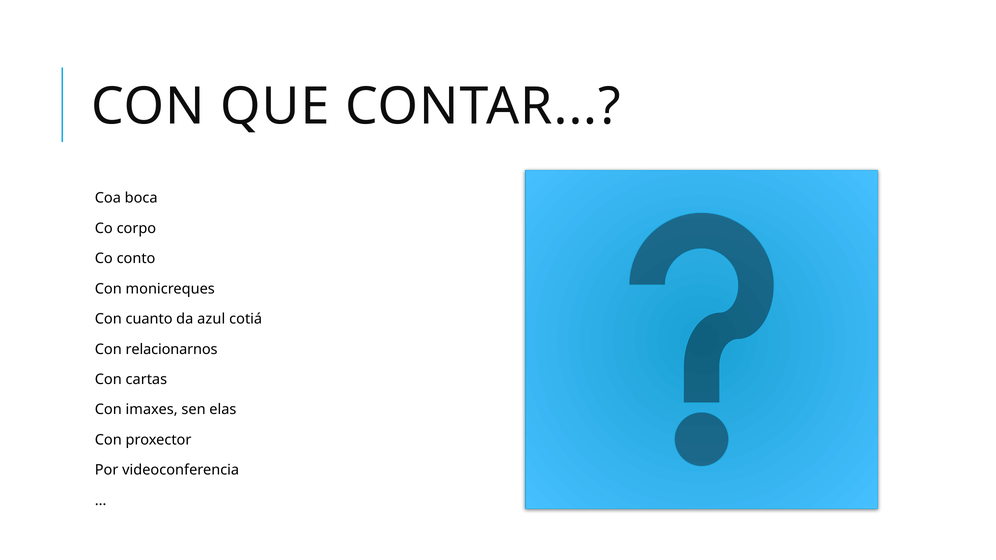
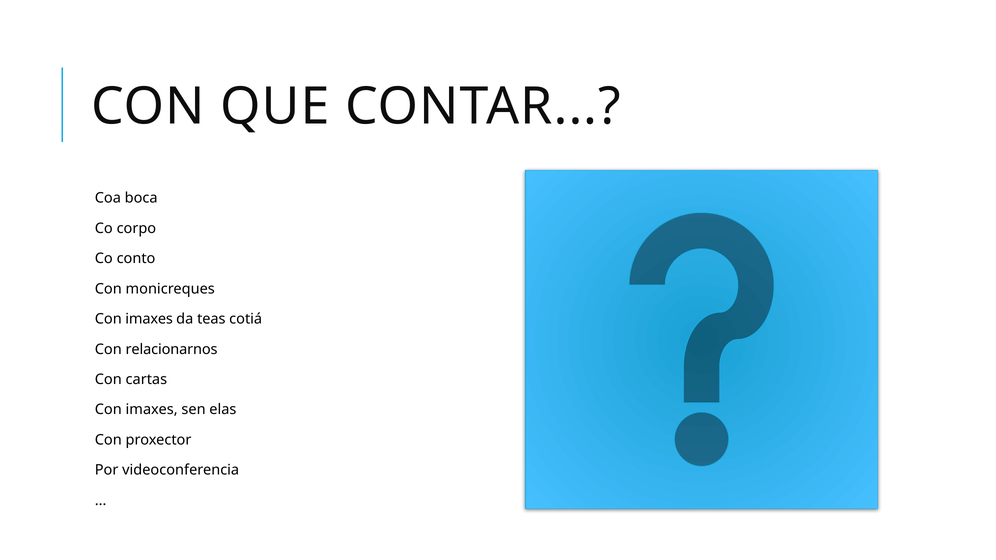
cuanto: cuanto -> imaxes (149, 319)
azul: azul -> teas (211, 319)
